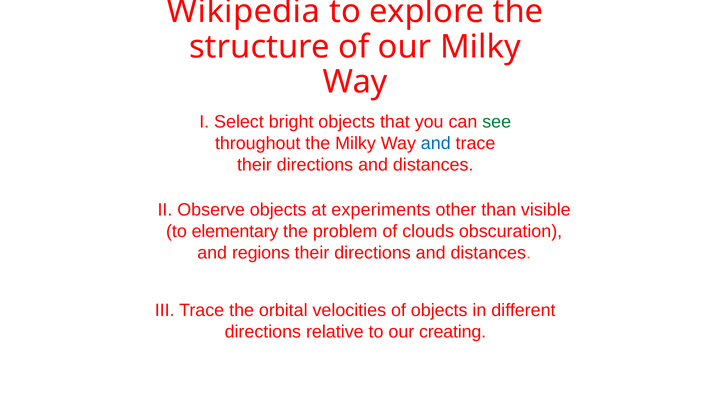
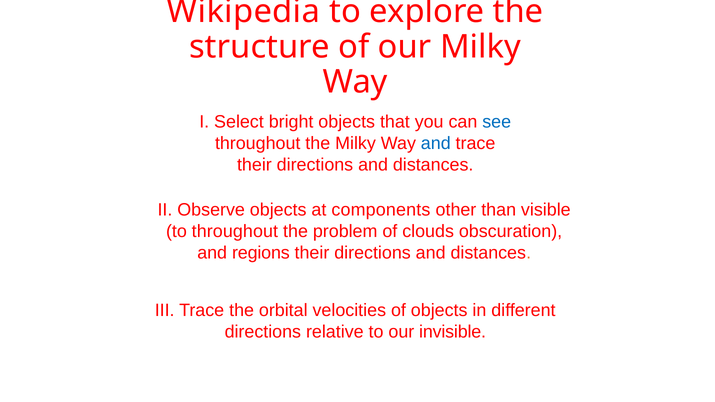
see colour: green -> blue (497, 122)
experiments: experiments -> components (381, 210)
to elementary: elementary -> throughout (235, 232)
creating: creating -> invisible (453, 332)
